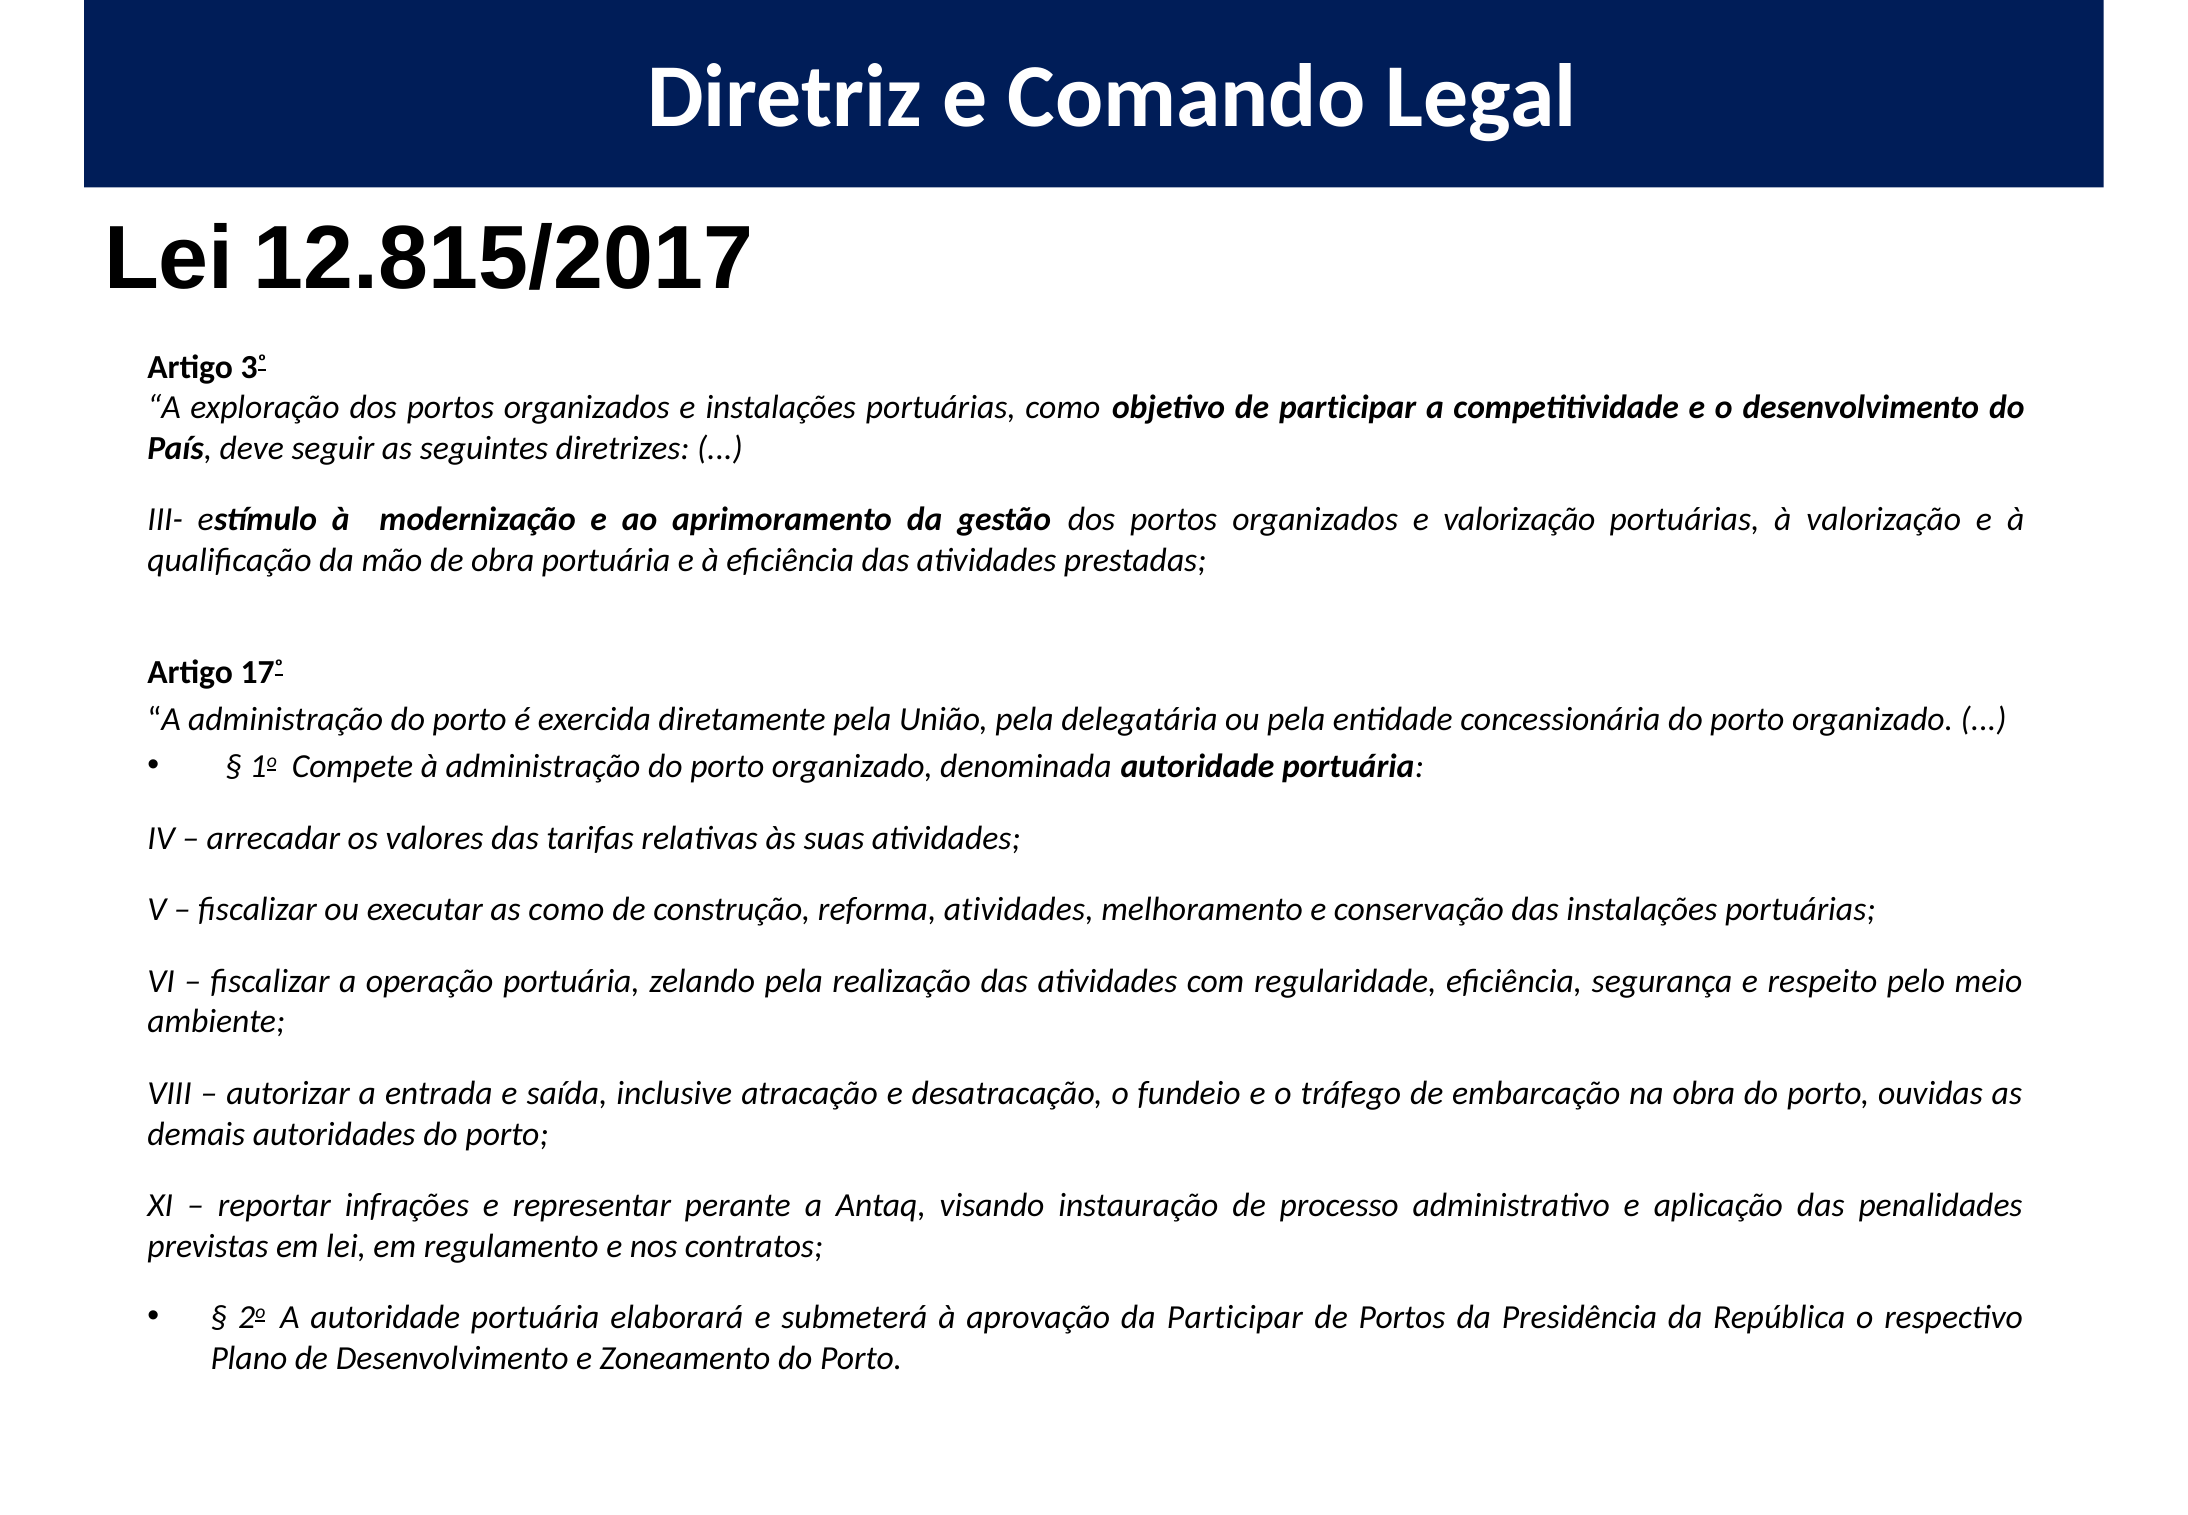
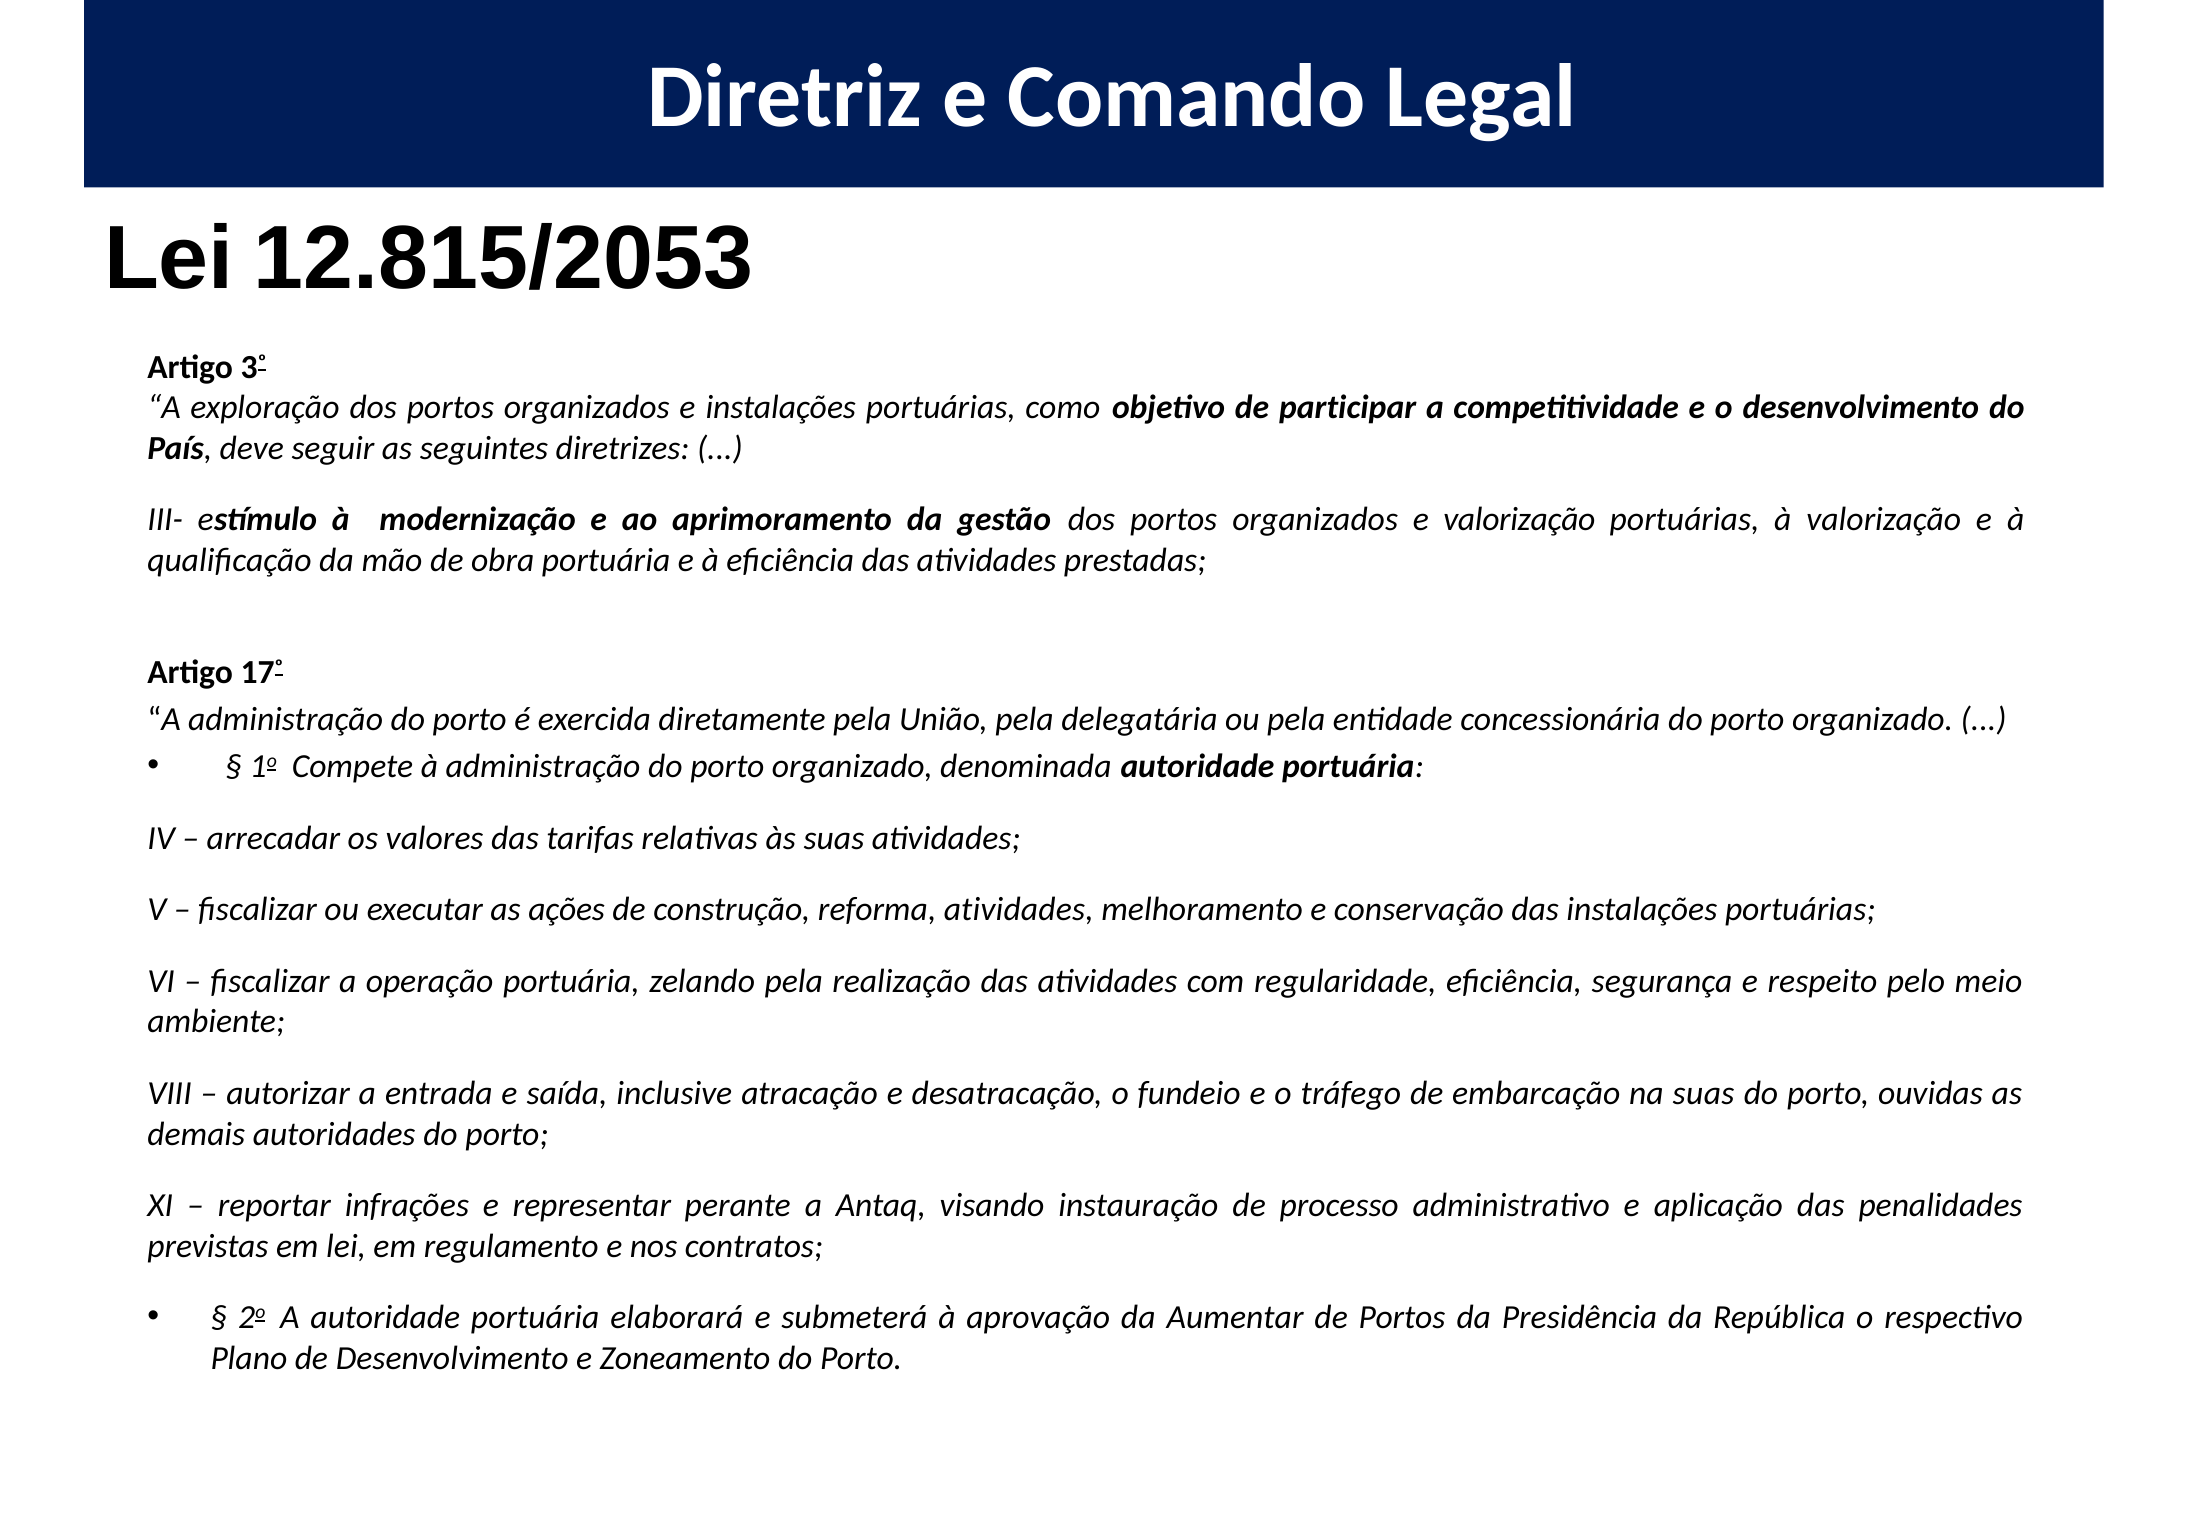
12.815/2017: 12.815/2017 -> 12.815/2053 (503, 259)
as como: como -> ações (567, 910)
na obra: obra -> suas (1704, 1093)
da Participar: Participar -> Aumentar (1235, 1317)
